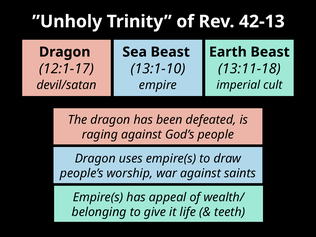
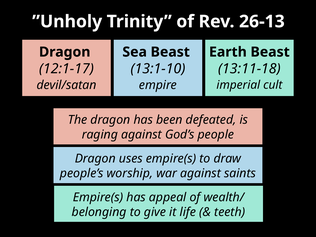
42-13: 42-13 -> 26-13 (262, 22)
